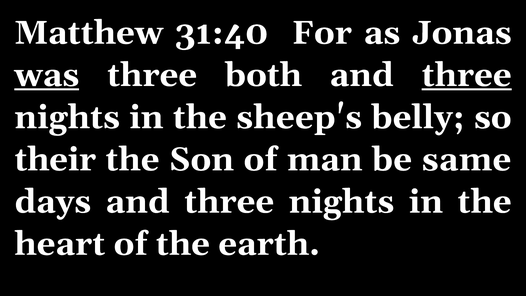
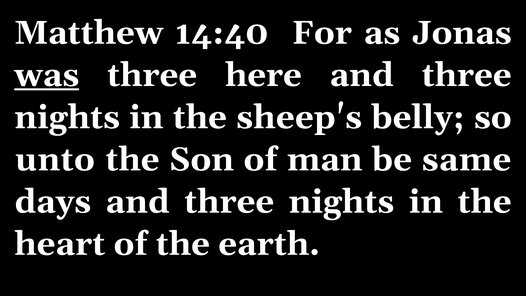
31:40: 31:40 -> 14:40 (222, 33)
both: both -> here (263, 75)
three underline: present -> none (467, 75)
their: their -> unto (55, 159)
